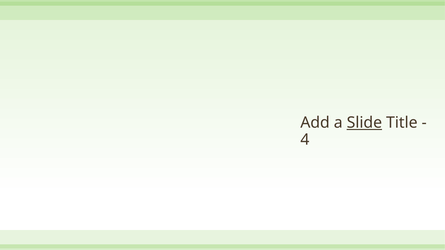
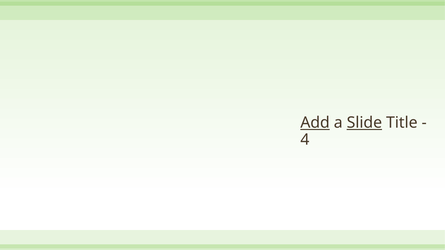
Add underline: none -> present (315, 123)
